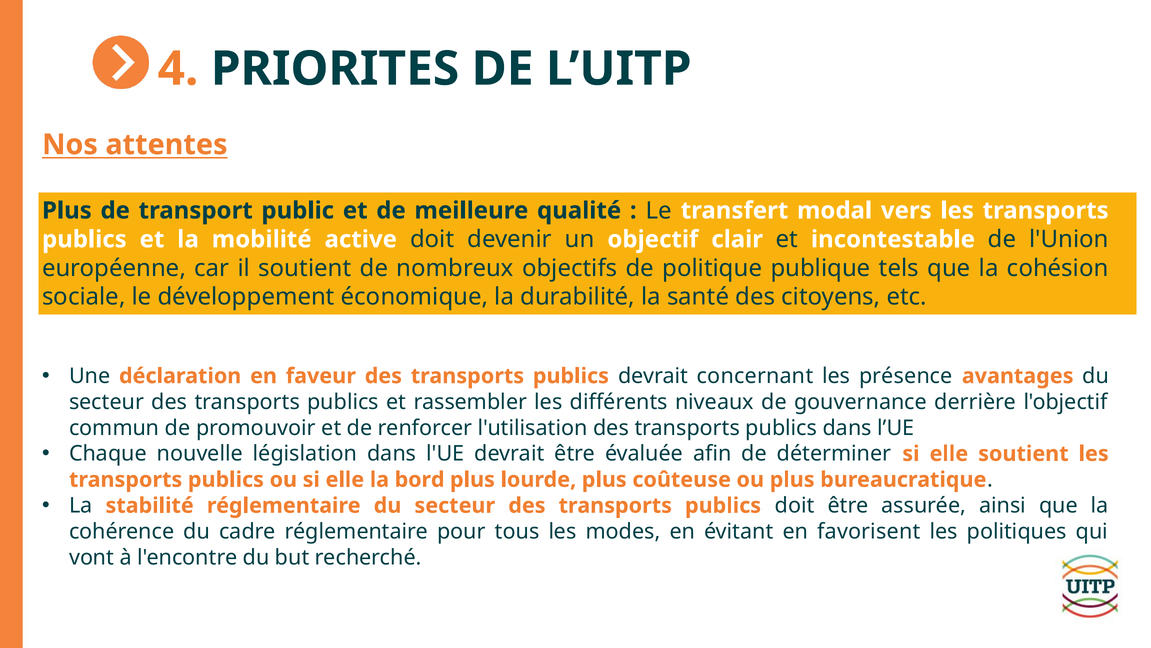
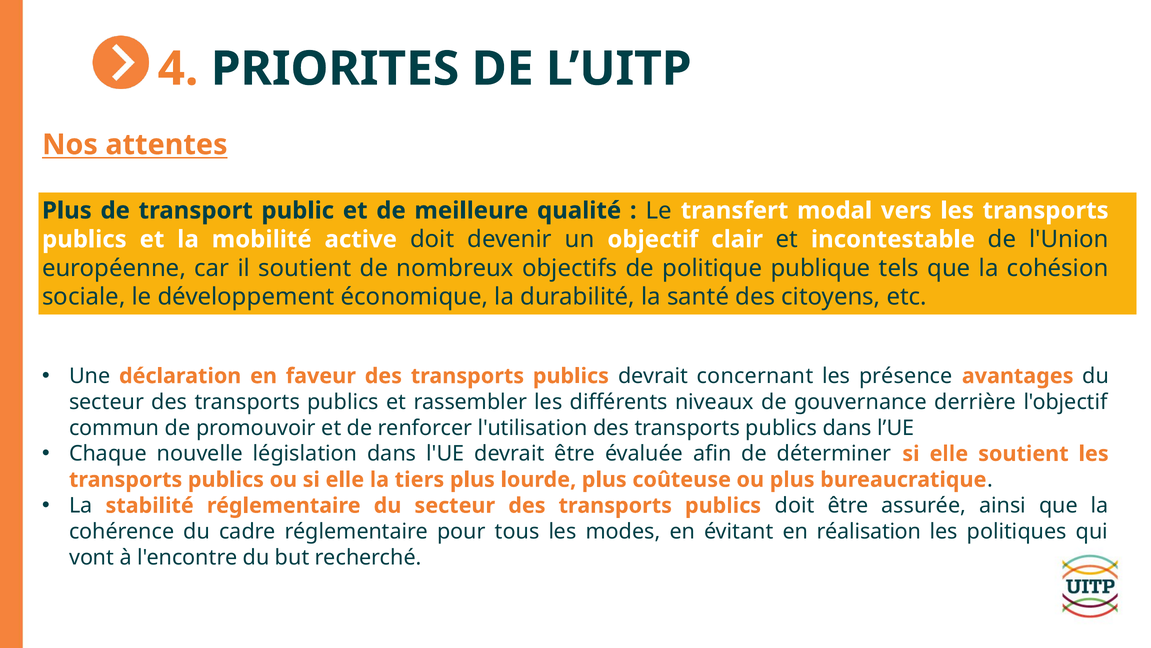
bord: bord -> tiers (419, 479)
favorisent: favorisent -> réalisation (869, 531)
